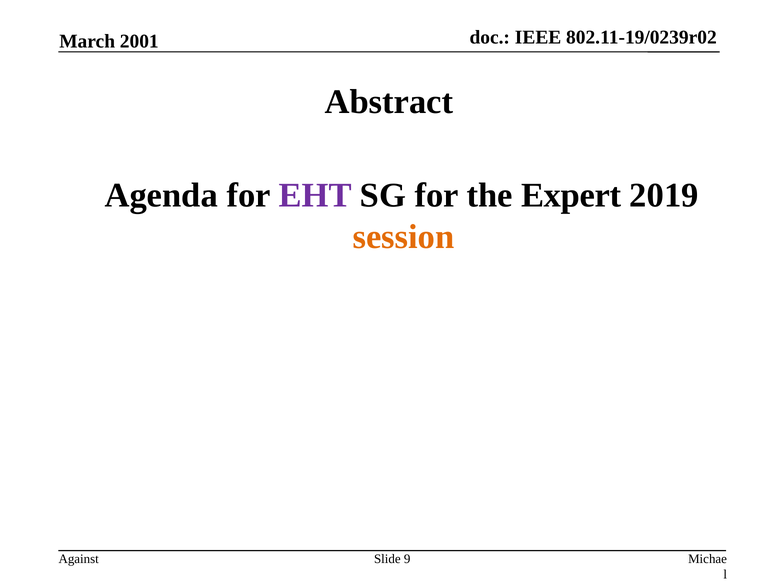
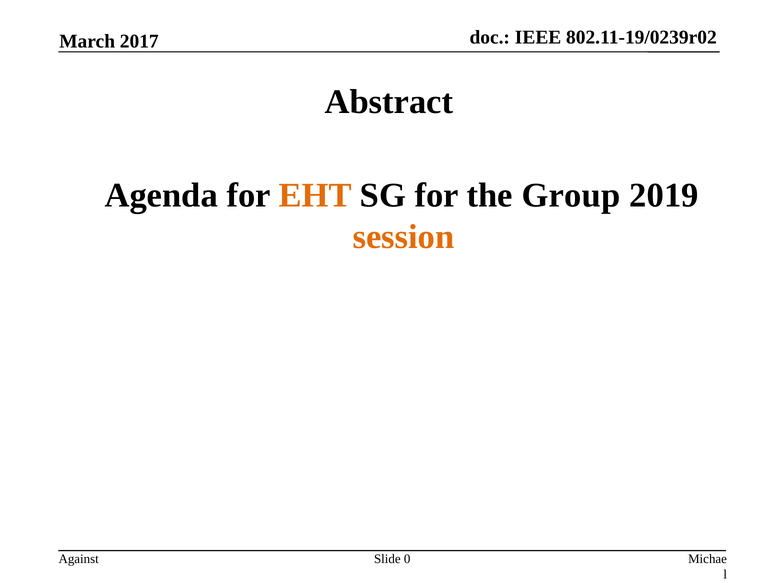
2001: 2001 -> 2017 (139, 42)
EHT colour: purple -> orange (315, 195)
Expert: Expert -> Group (571, 195)
9: 9 -> 0 (407, 560)
